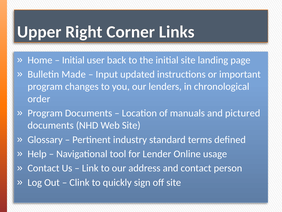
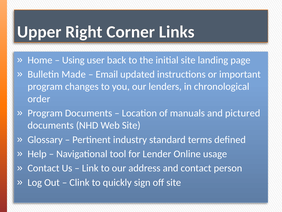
Initial: Initial -> Using (73, 60)
Input: Input -> Email (107, 74)
